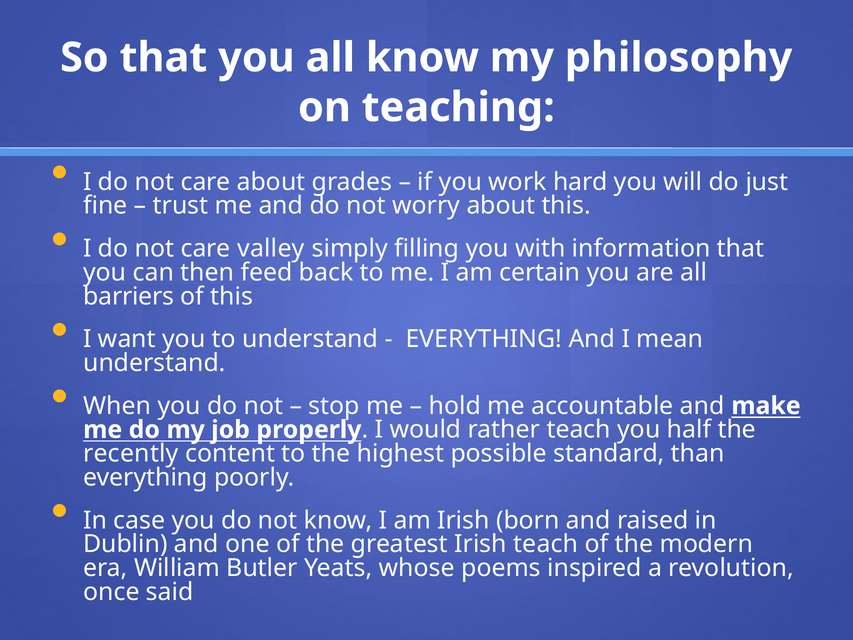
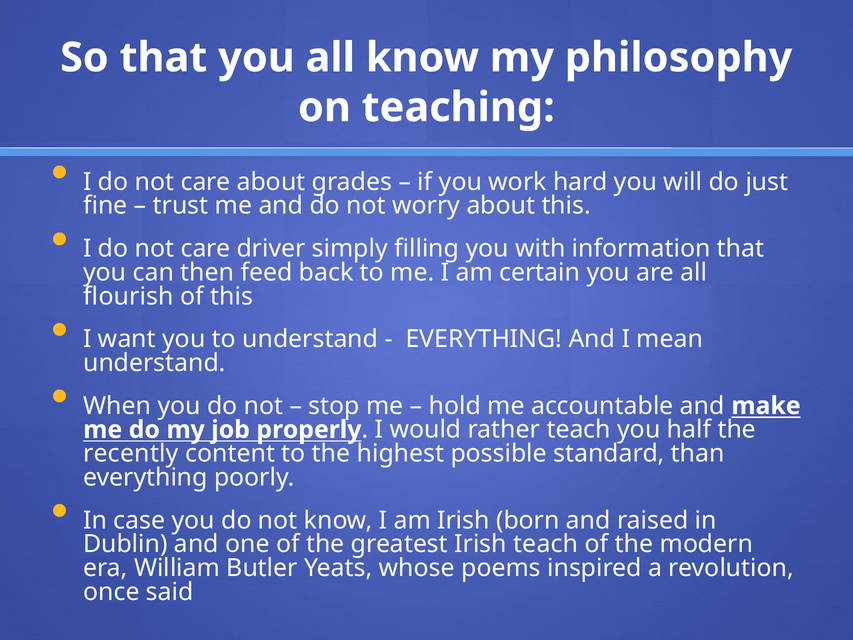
valley: valley -> driver (271, 248)
barriers: barriers -> flourish (128, 296)
